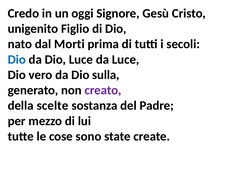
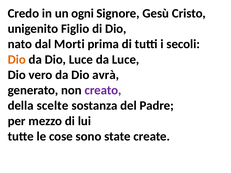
oggi: oggi -> ogni (83, 13)
Dio colour: blue -> orange (17, 60)
sulla: sulla -> avrà (106, 75)
